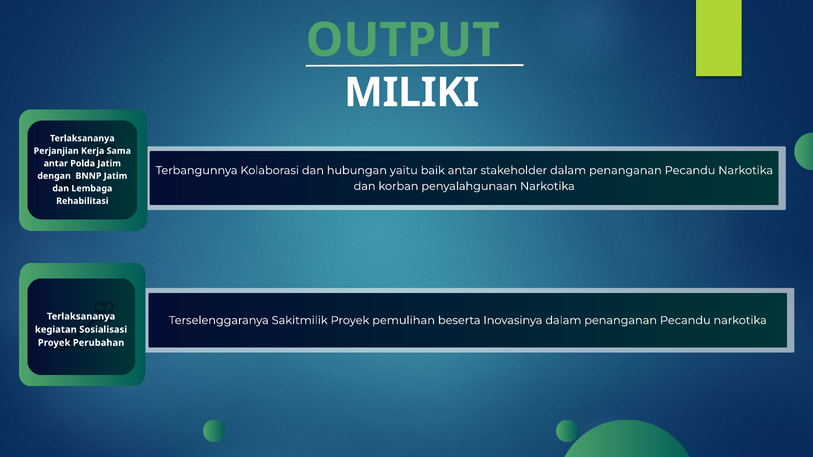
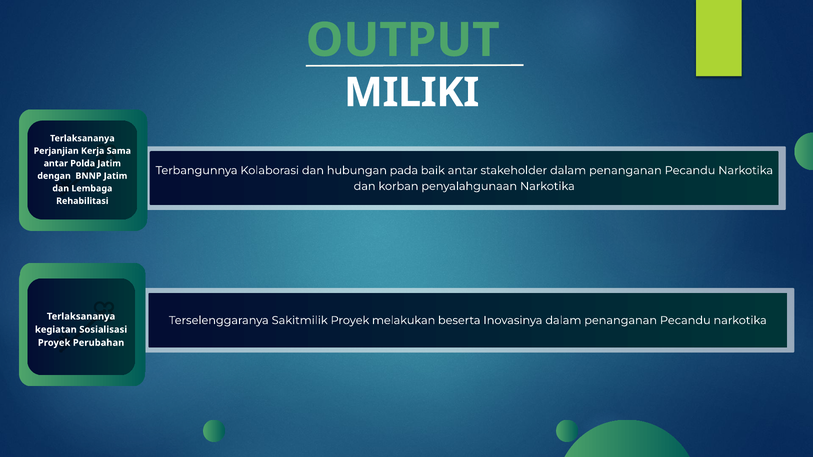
yaitu: yaitu -> pada (404, 171)
pemulihan: pemulihan -> melakukan (404, 321)
